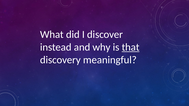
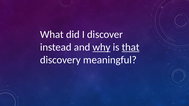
why underline: none -> present (101, 47)
